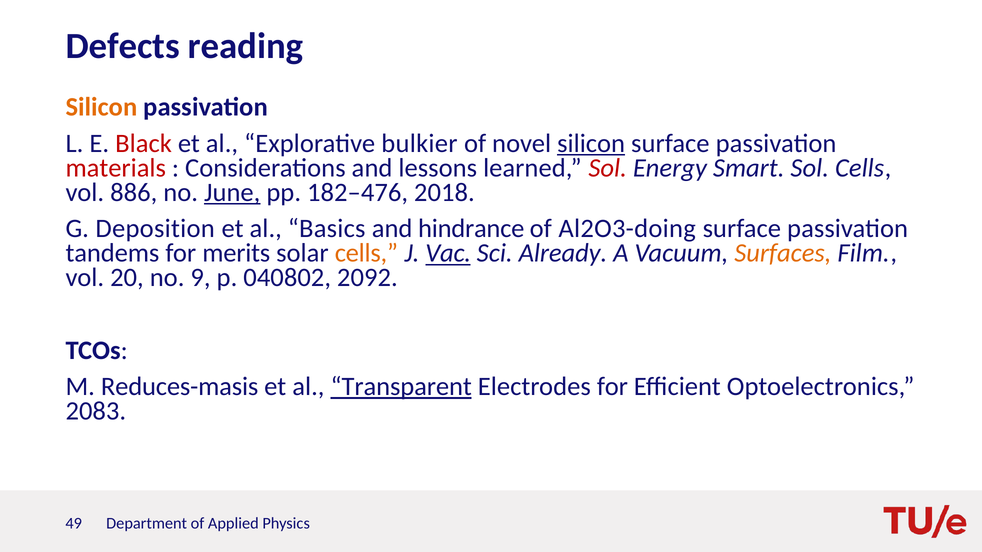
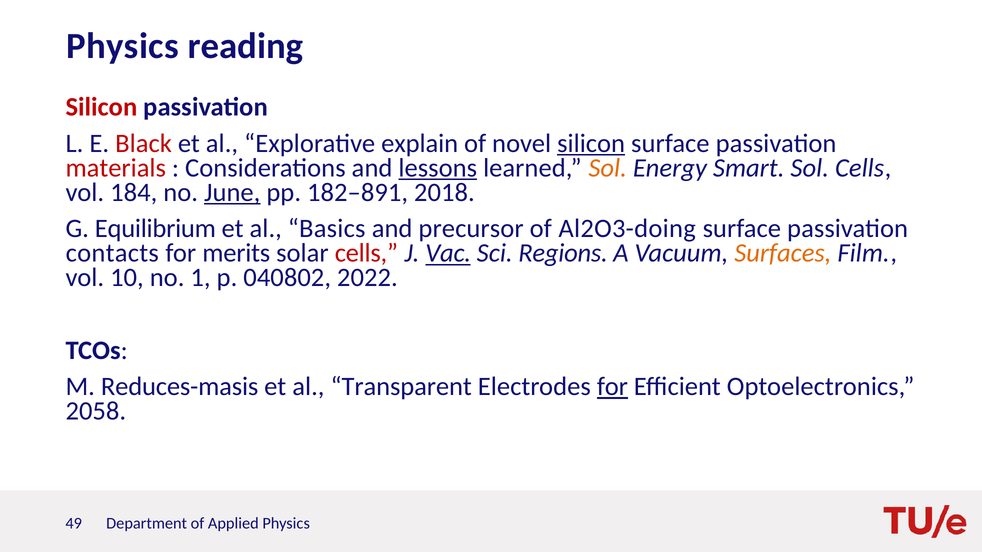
Defects: Defects -> Physics (122, 46)
Silicon colour: orange -> red (101, 107)
bulkier: bulkier -> explain (420, 143)
lessons underline: none -> present (438, 168)
Sol colour: red -> orange (608, 168)
886: 886 -> 184 (134, 192)
182–476: 182–476 -> 182–891 (358, 192)
Deposition: Deposition -> Equilibrium (155, 229)
hindrance: hindrance -> precursor (471, 229)
tandems: tandems -> contacts (112, 253)
cells colour: orange -> red (366, 253)
Already: Already -> Regions (563, 253)
20: 20 -> 10 (127, 278)
9: 9 -> 1 (201, 278)
2092: 2092 -> 2022 (367, 278)
Transparent underline: present -> none (401, 387)
for underline: none -> present (612, 387)
2083: 2083 -> 2058 (96, 411)
